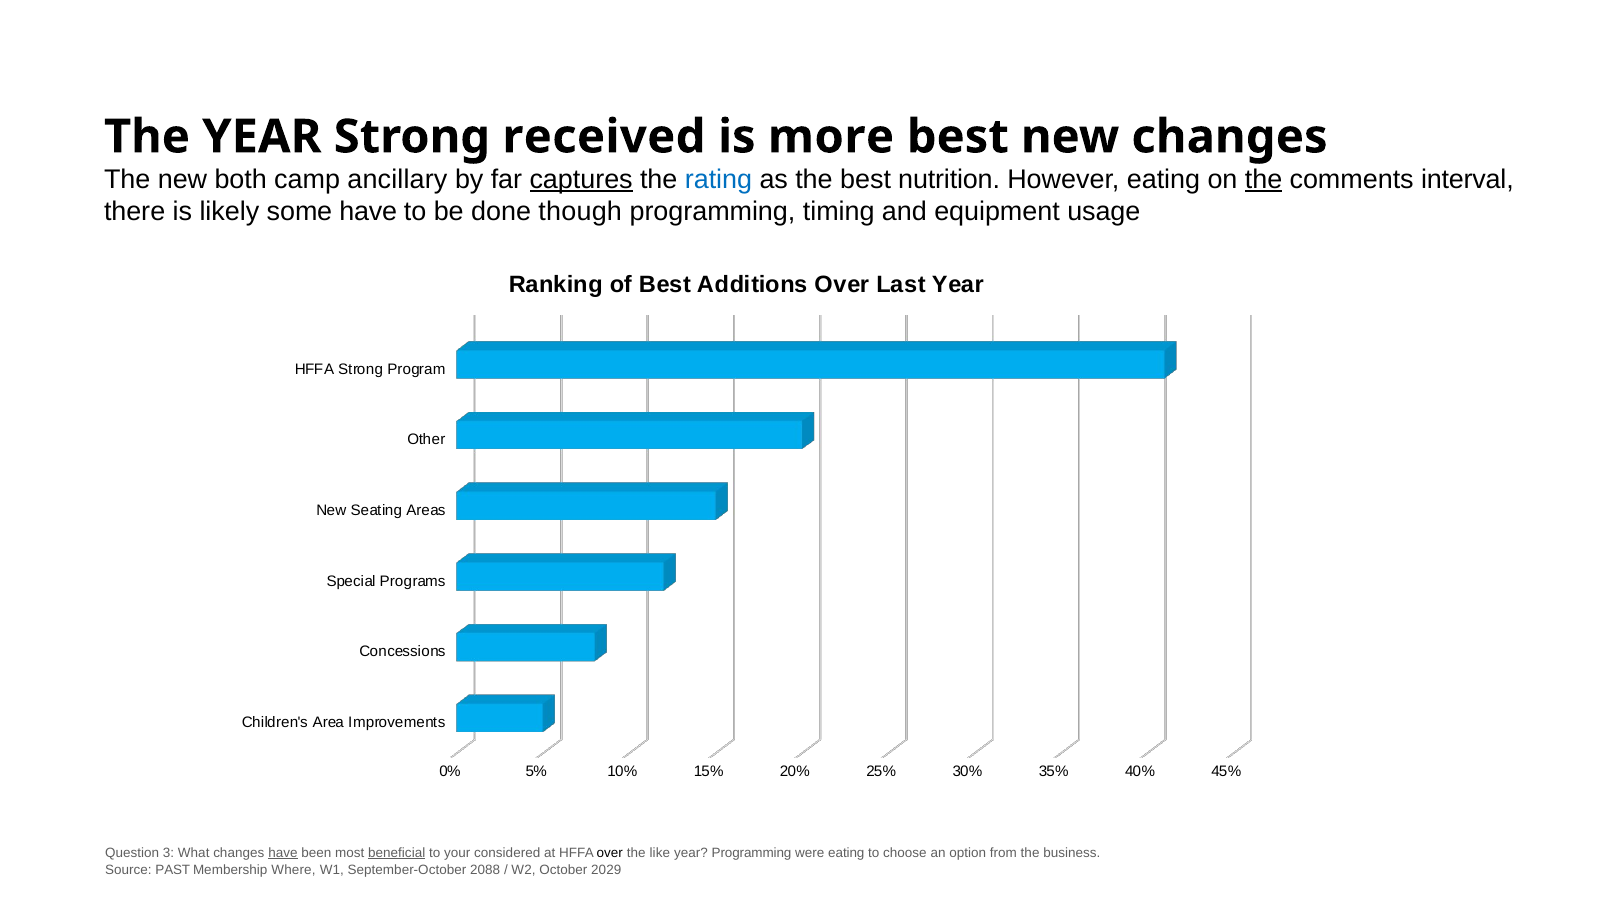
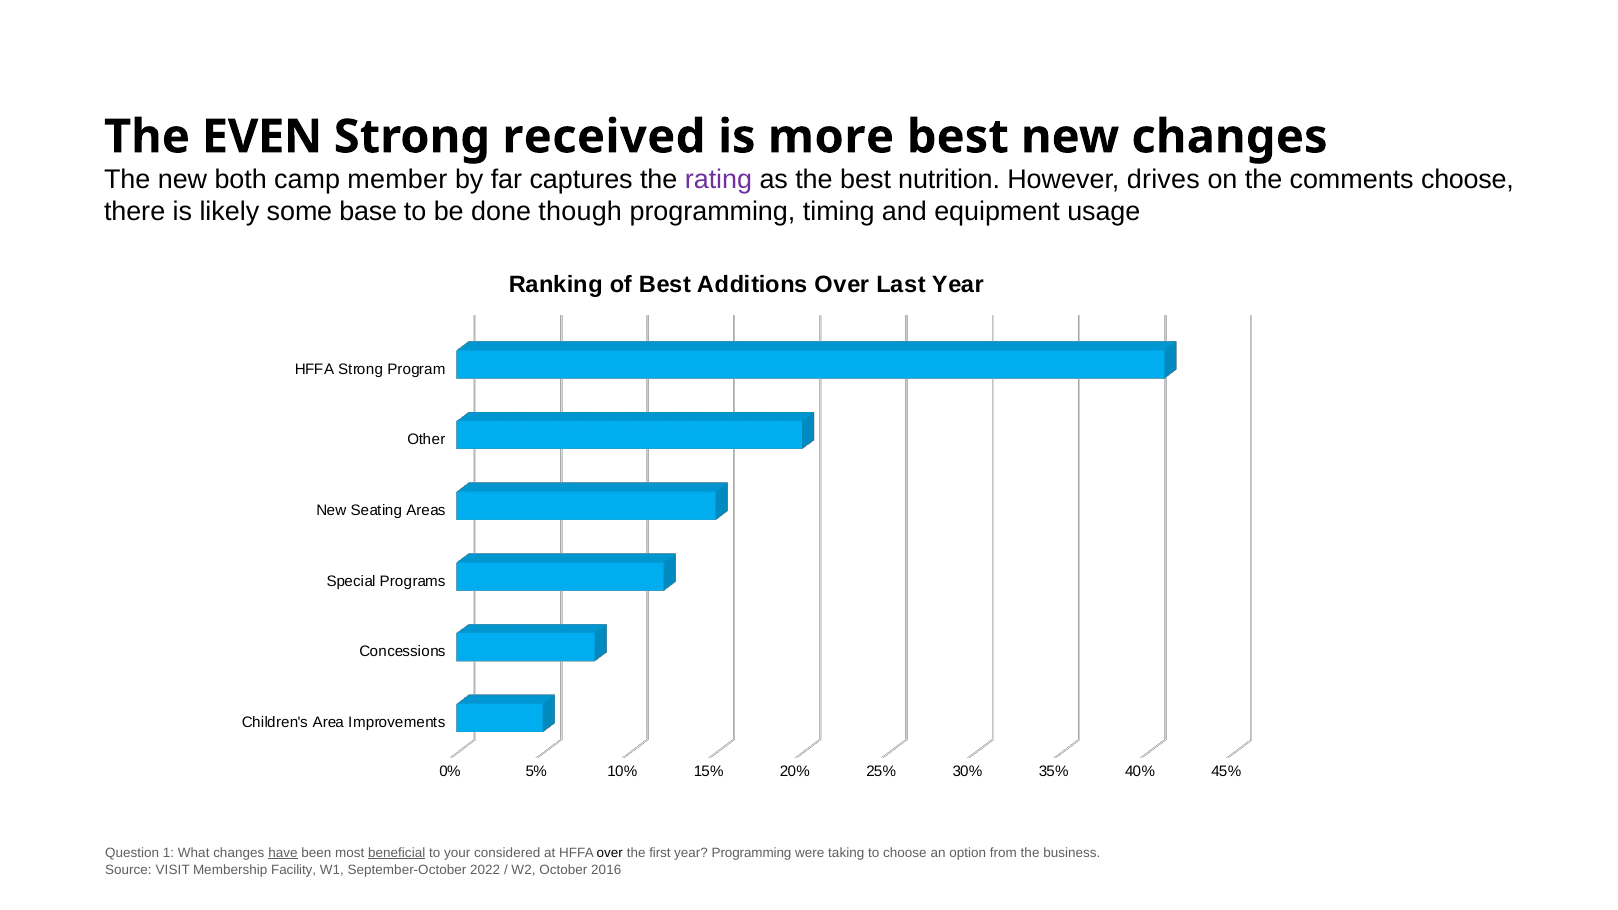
The YEAR: YEAR -> EVEN (262, 137)
ancillary: ancillary -> member (397, 180)
captures underline: present -> none (581, 180)
rating colour: blue -> purple (718, 180)
However eating: eating -> drives (1163, 180)
the underline: present -> none (1264, 180)
comments interval: interval -> choose (1467, 180)
some have: have -> base (368, 212)
3: 3 -> 1 (169, 853)
like: like -> first (660, 853)
were eating: eating -> taking (846, 853)
PAST: PAST -> VISIT (173, 870)
Where: Where -> Facility (294, 870)
2088: 2088 -> 2022 (485, 870)
2029: 2029 -> 2016 (606, 870)
